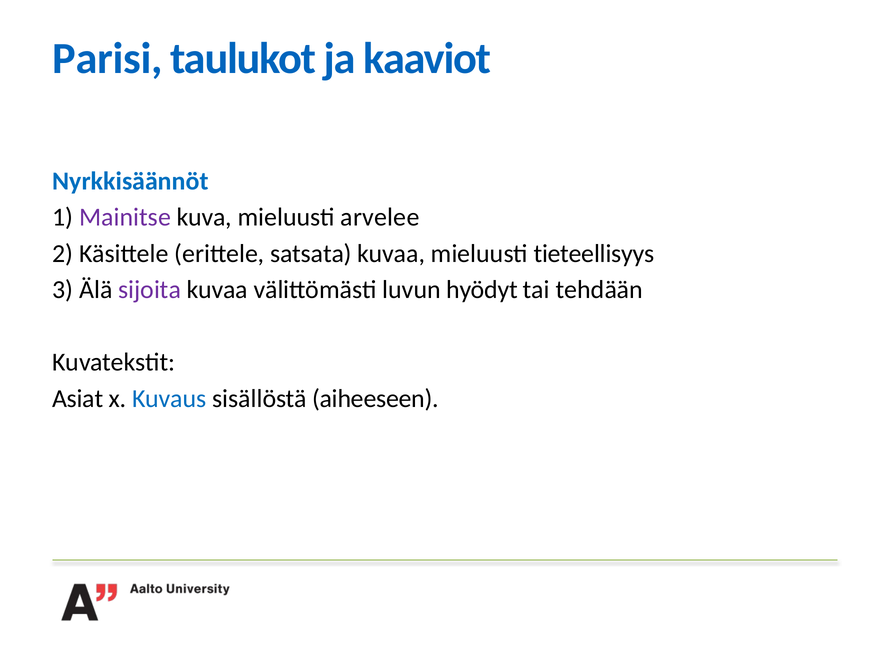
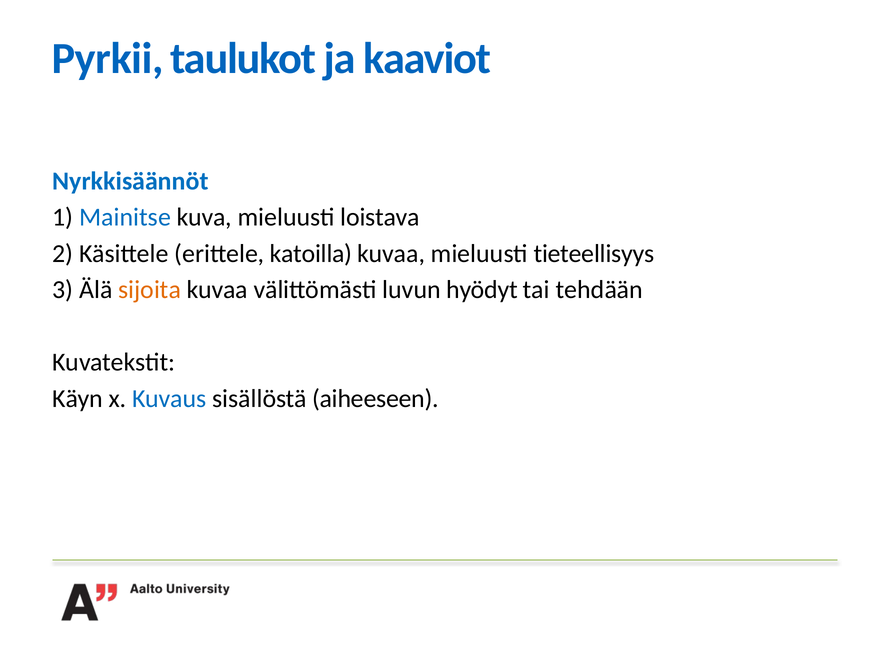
Parisi: Parisi -> Pyrkii (108, 59)
Mainitse colour: purple -> blue (125, 217)
arvelee: arvelee -> loistava (380, 217)
satsata: satsata -> katoilla (311, 254)
sijoita colour: purple -> orange (150, 290)
Asiat: Asiat -> Käyn (78, 399)
